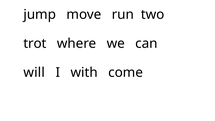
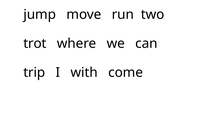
will: will -> trip (34, 72)
